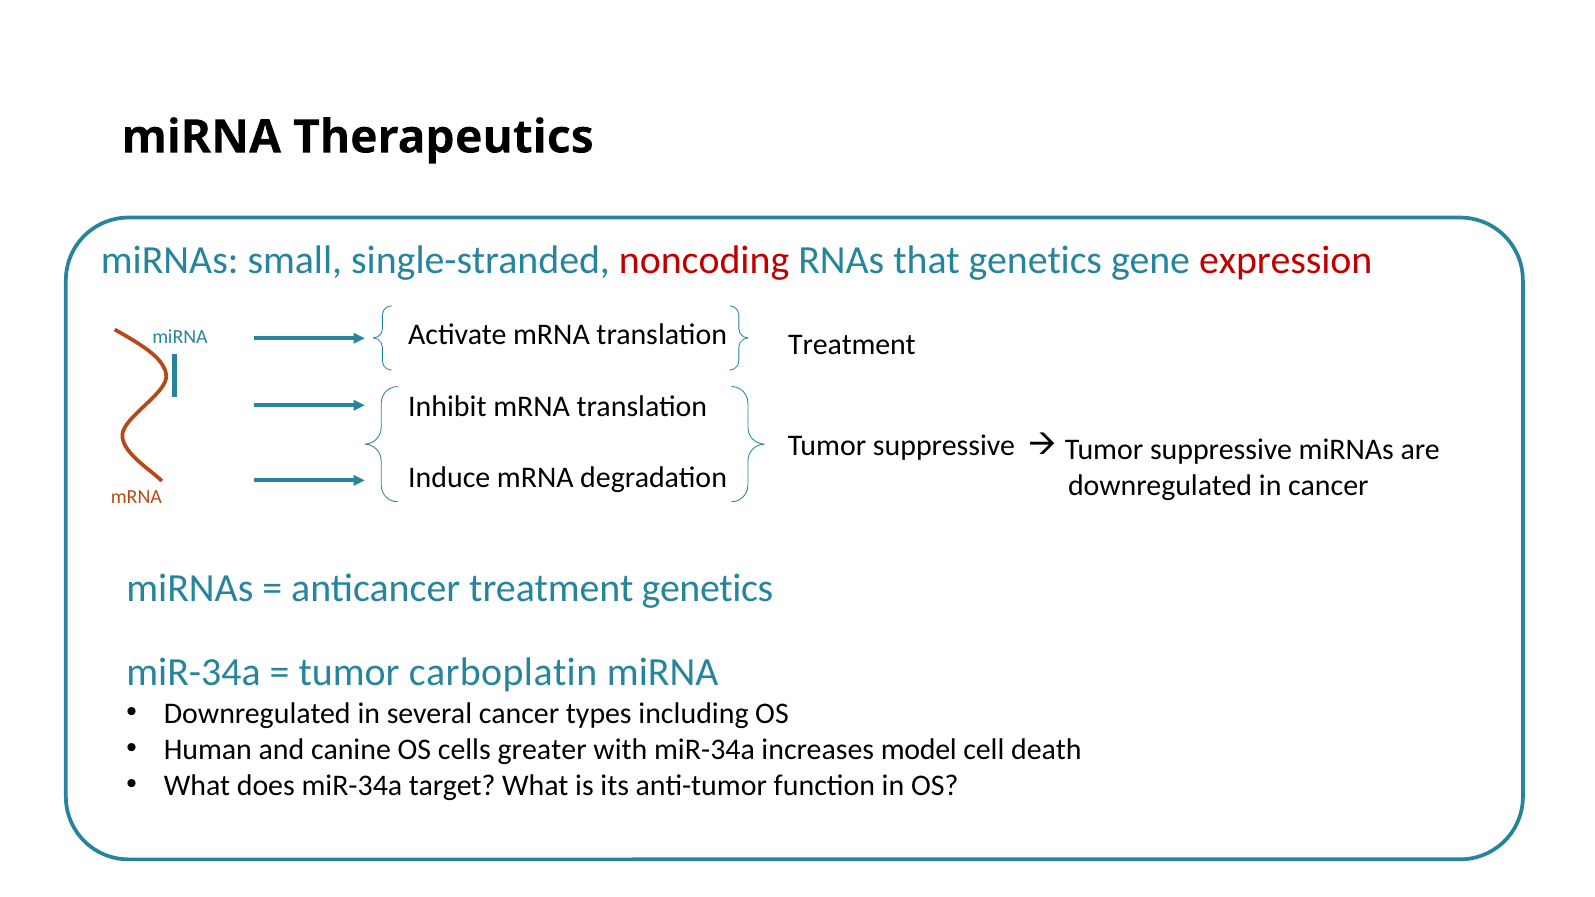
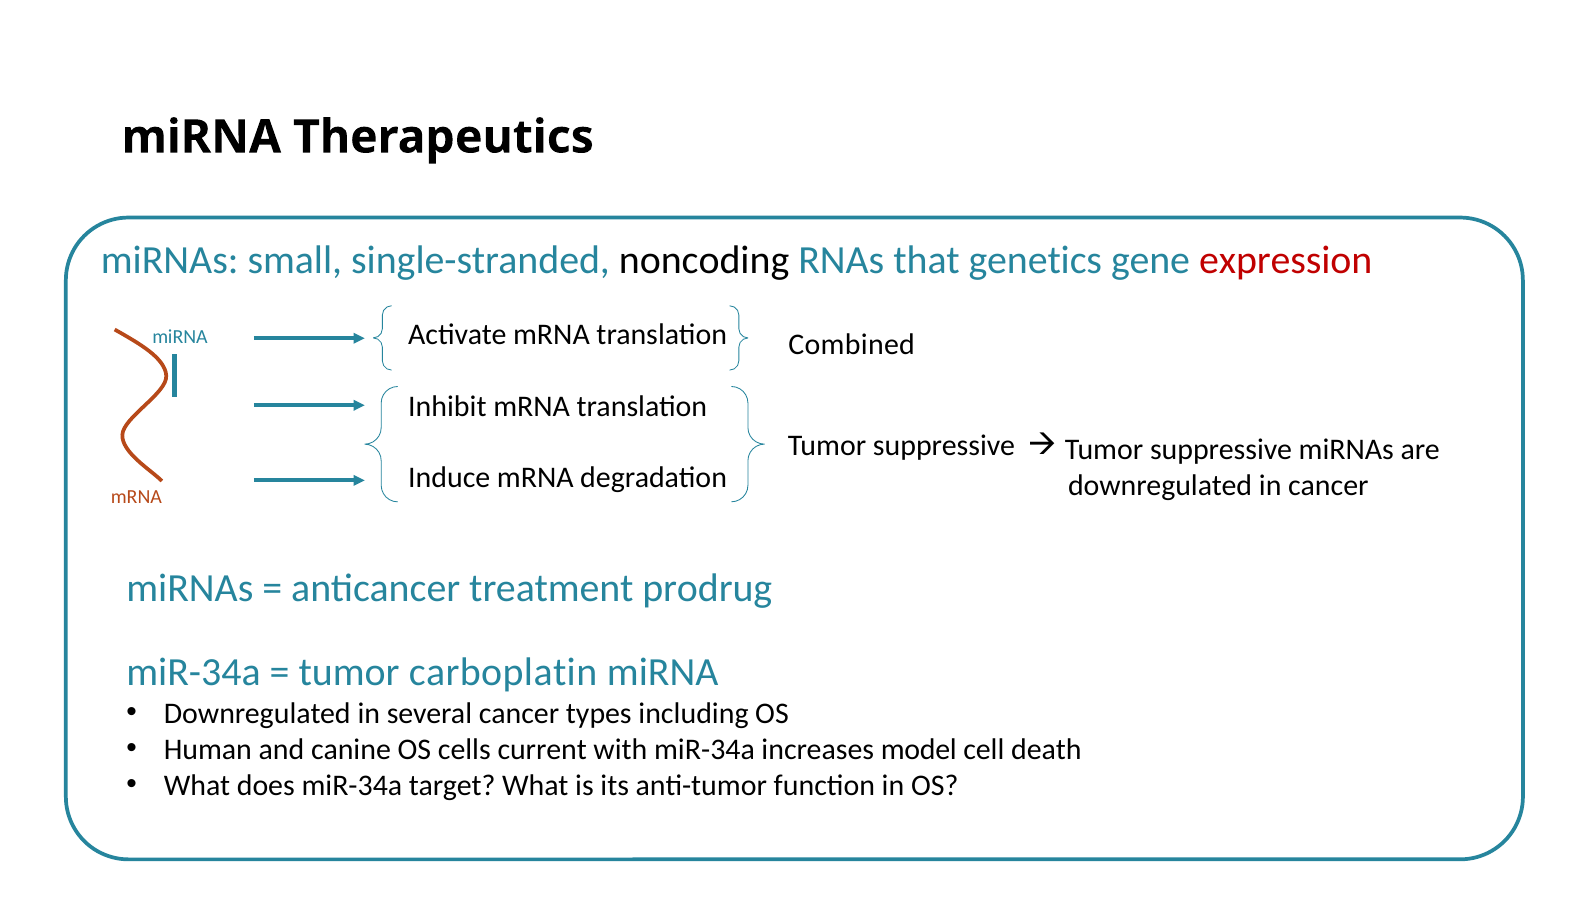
noncoding colour: red -> black (704, 261)
Treatment: Treatment -> Combined (852, 345)
treatment genetics: genetics -> prodrug (707, 589)
greater: greater -> current (542, 750)
